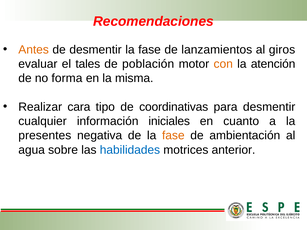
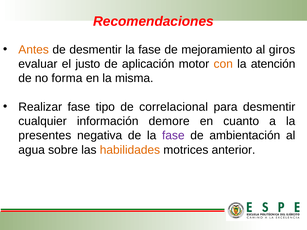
lanzamientos: lanzamientos -> mejoramiento (217, 50)
tales: tales -> justo (88, 64)
población: población -> aplicación (148, 64)
Realizar cara: cara -> fase (79, 107)
coordinativas: coordinativas -> correlacional (174, 107)
iniciales: iniciales -> demore (169, 121)
fase colour: orange -> purple (173, 136)
habilidades colour: blue -> orange (130, 150)
